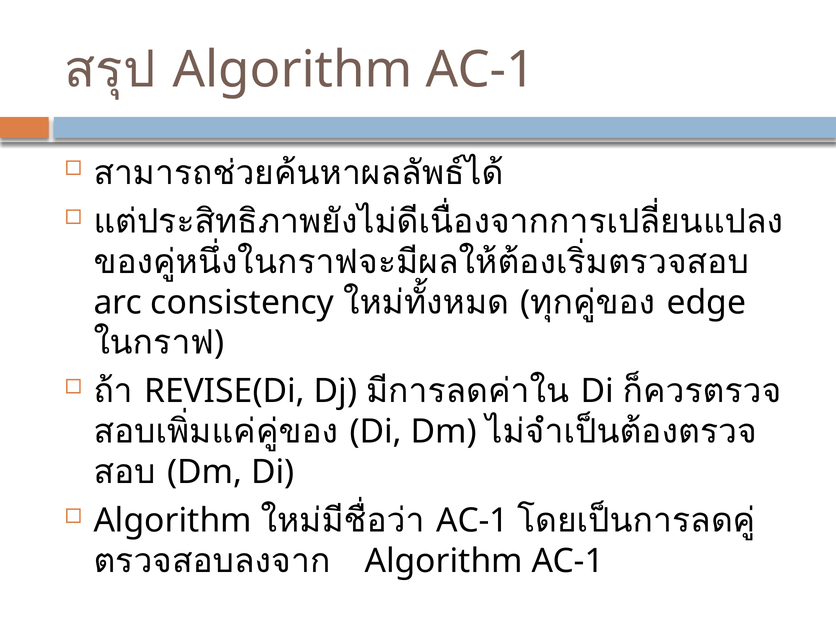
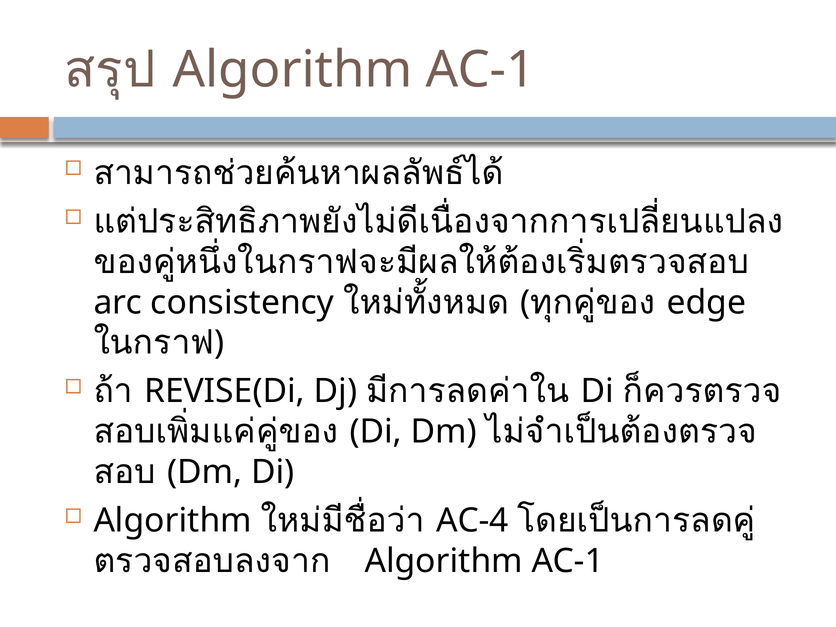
AC-1: AC-1 -> AC-4 (472, 521)
